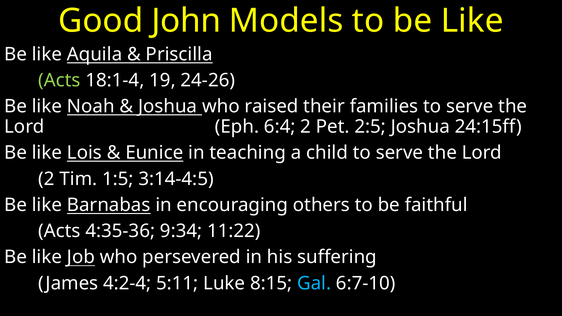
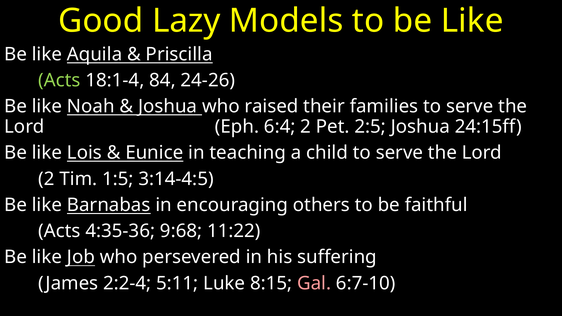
John: John -> Lazy (186, 21)
19: 19 -> 84 (162, 80)
9:34: 9:34 -> 9:68 (181, 231)
4:2-4: 4:2-4 -> 2:2-4 (127, 283)
Gal colour: light blue -> pink (314, 283)
